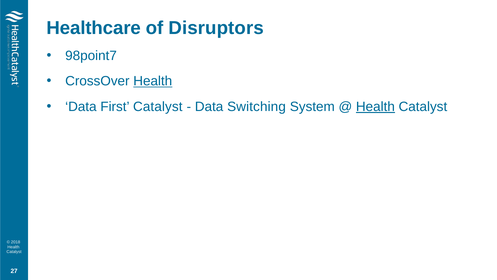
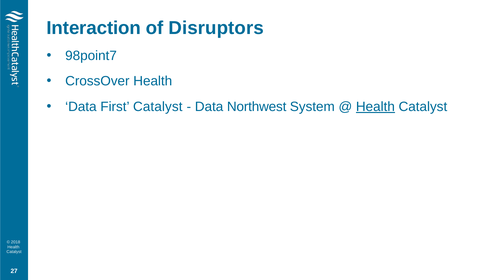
Healthcare: Healthcare -> Interaction (94, 28)
Health underline: present -> none (153, 81)
Switching: Switching -> Northwest (257, 107)
